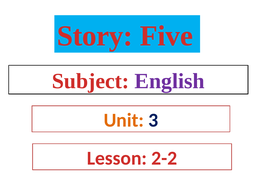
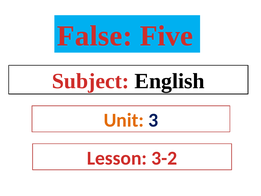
Story: Story -> False (95, 36)
English colour: purple -> black (170, 81)
2-2: 2-2 -> 3-2 (164, 158)
